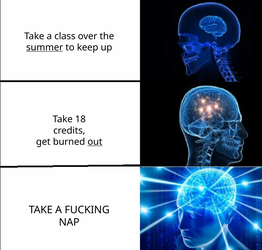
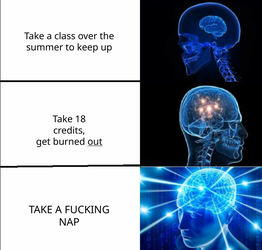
summer underline: present -> none (45, 47)
